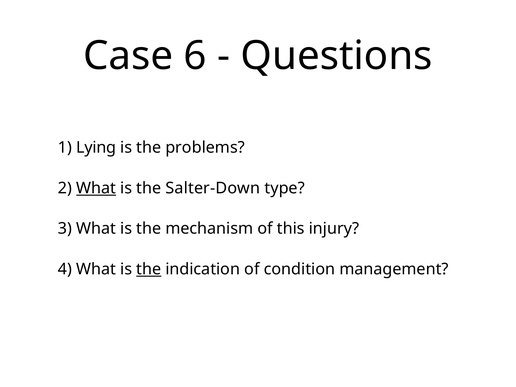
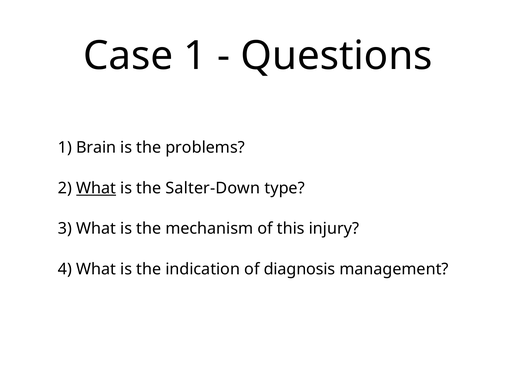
Case 6: 6 -> 1 (195, 56)
Lying: Lying -> Brain (96, 148)
the underline: present -> none (149, 269)
condition: condition -> diagnosis (300, 269)
